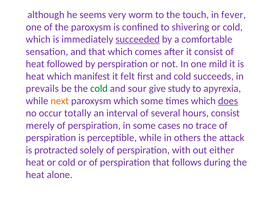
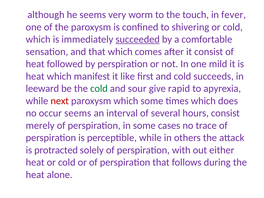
felt: felt -> like (128, 76)
prevails: prevails -> leeward (42, 89)
study: study -> rapid (179, 89)
next colour: orange -> red (60, 101)
does underline: present -> none (228, 101)
occur totally: totally -> seems (78, 113)
